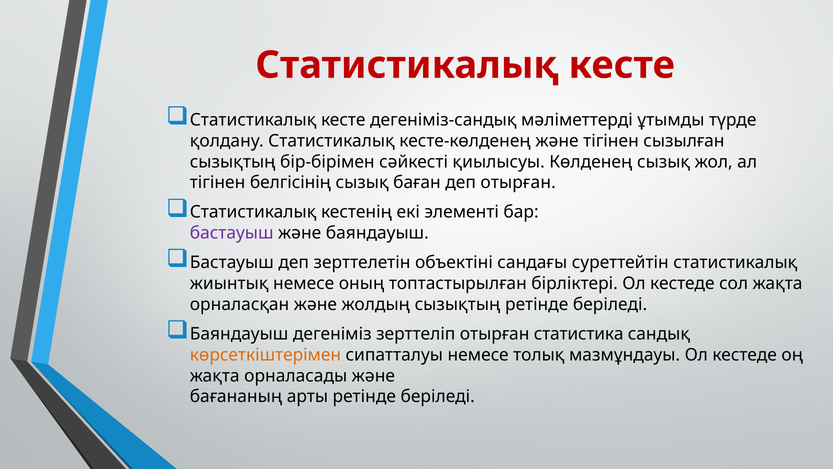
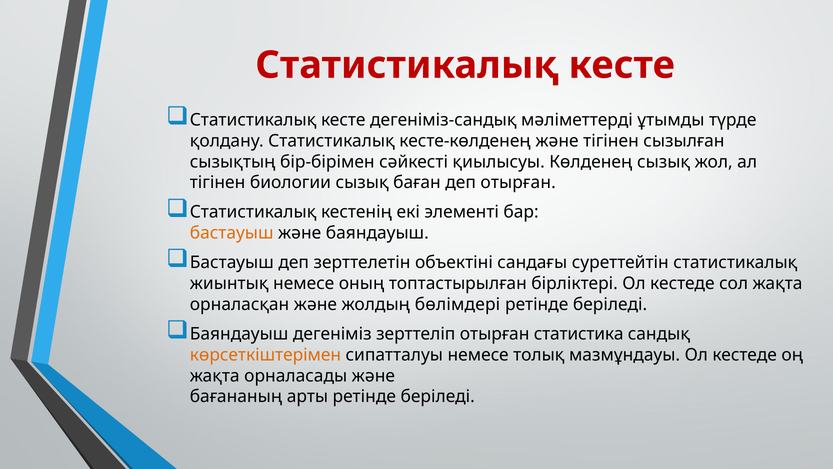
белгісінің: белгісінің -> биологии (290, 183)
бастауыш colour: purple -> orange (232, 233)
жолдың сызықтың: сызықтың -> бөлімдері (458, 304)
